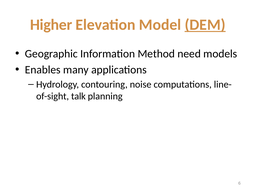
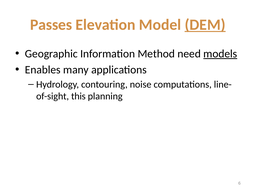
Higher: Higher -> Passes (51, 25)
models underline: none -> present (220, 54)
talk: talk -> this (78, 96)
